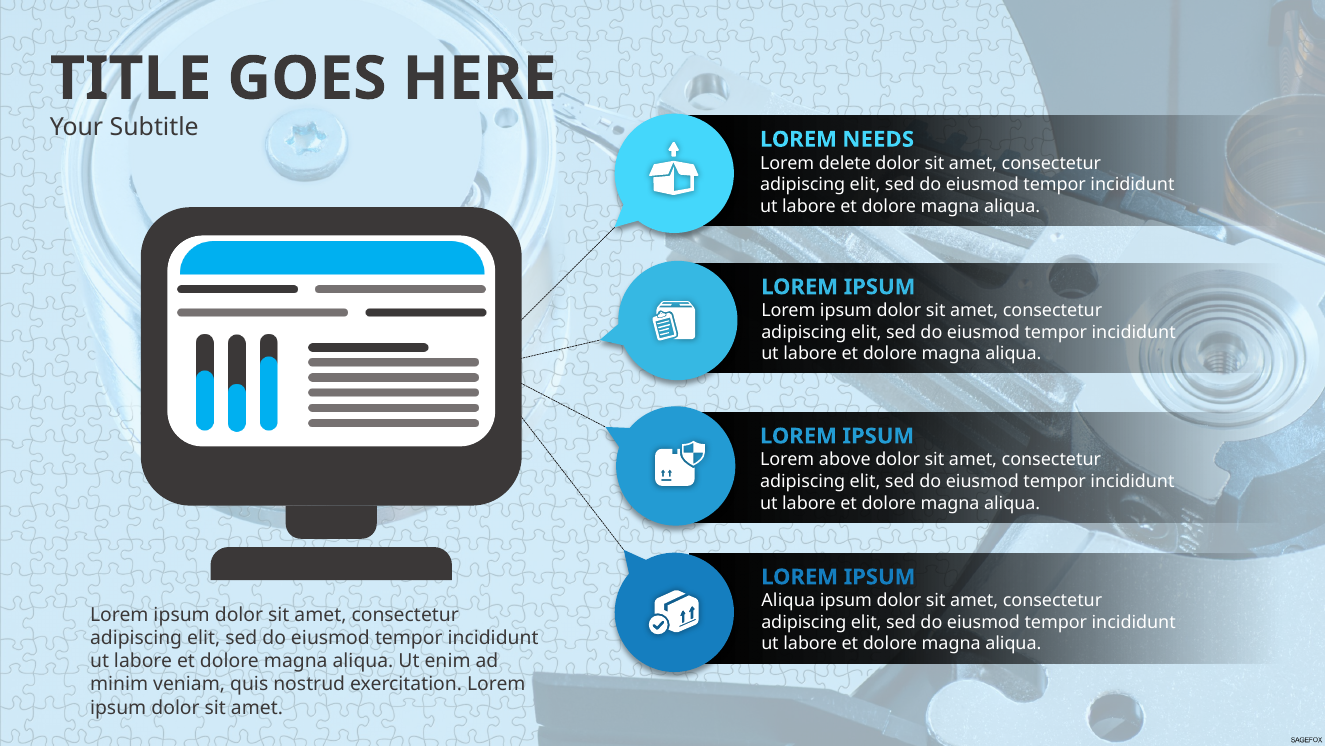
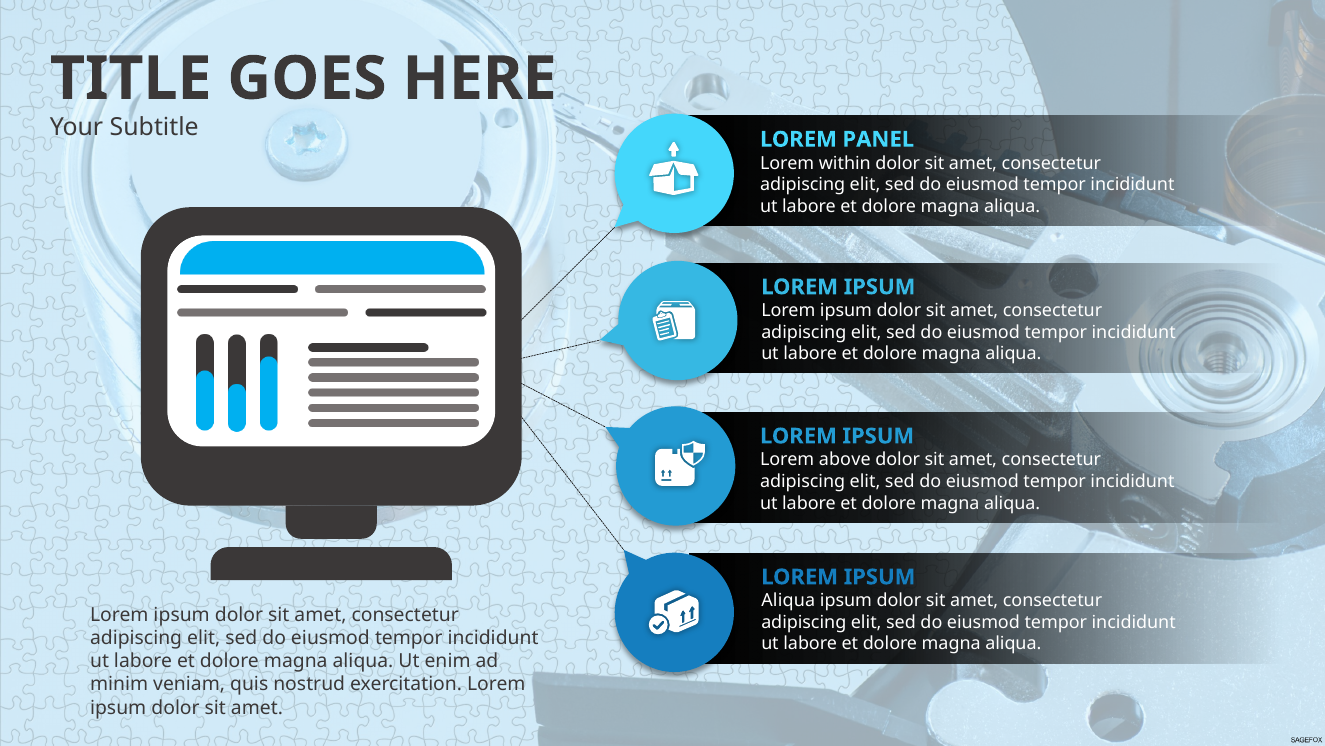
NEEDS: NEEDS -> PANEL (878, 139)
delete: delete -> within (845, 163)
